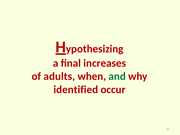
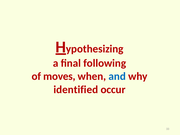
increases: increases -> following (105, 63)
adults: adults -> moves (59, 76)
and colour: green -> blue (117, 76)
